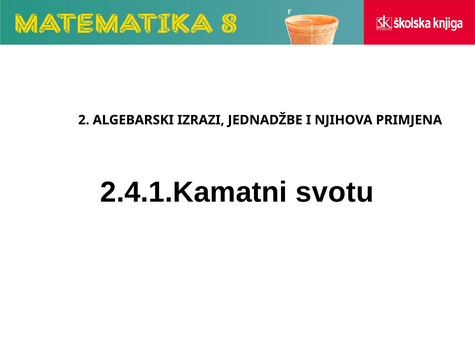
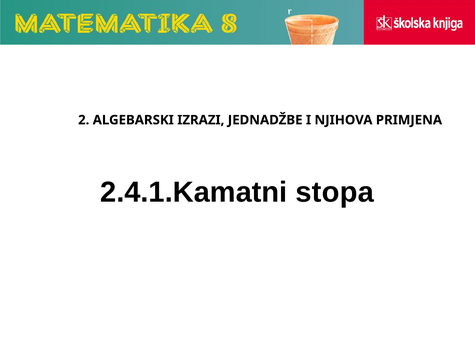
svotu: svotu -> stopa (335, 192)
